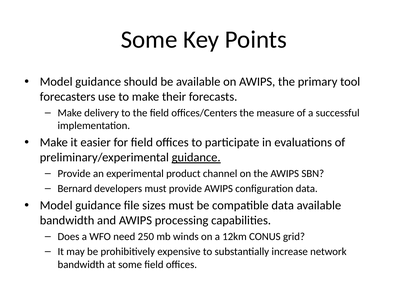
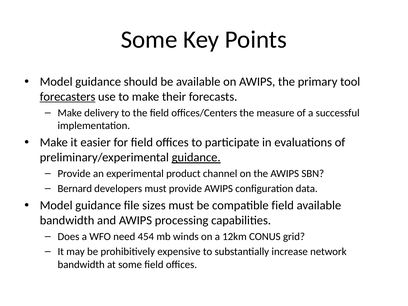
forecasters underline: none -> present (68, 97)
compatible data: data -> field (283, 205)
250: 250 -> 454 (146, 237)
